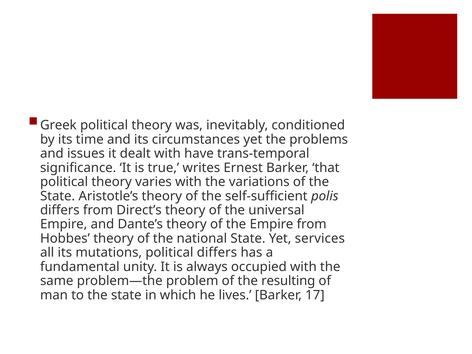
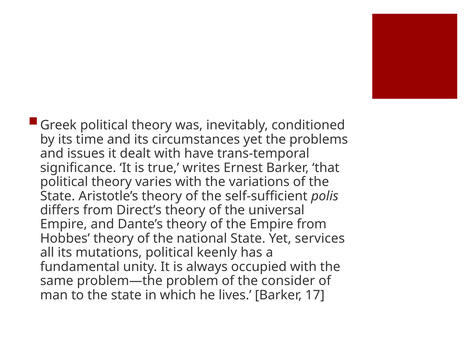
political differs: differs -> keenly (217, 253)
resulting: resulting -> consider (288, 281)
